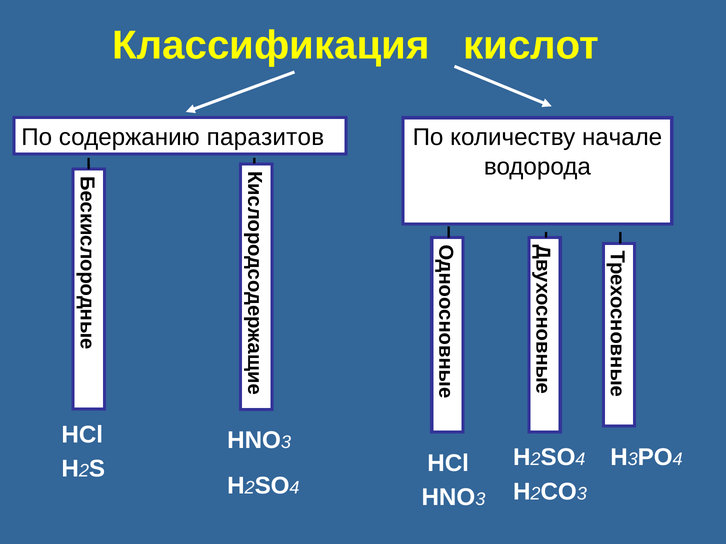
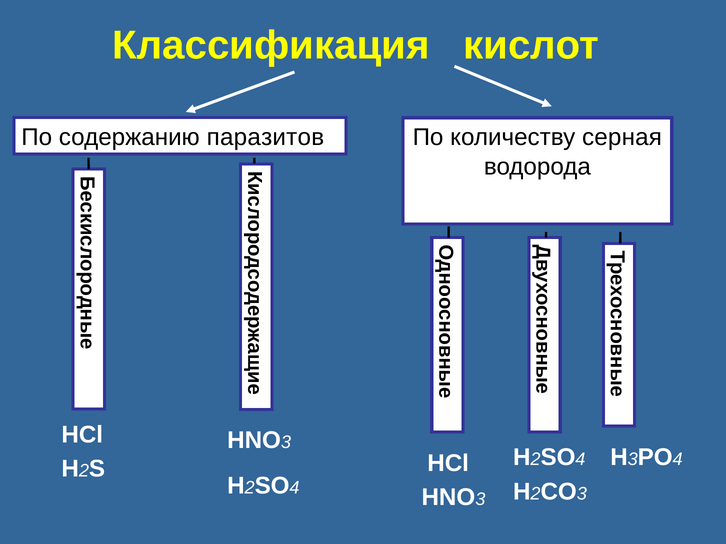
начале: начале -> серная (622, 138)
